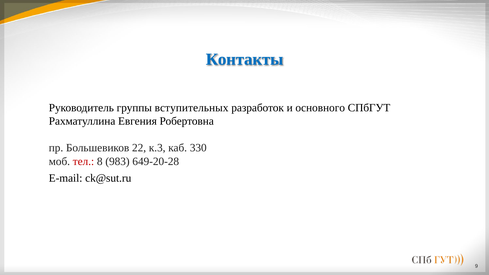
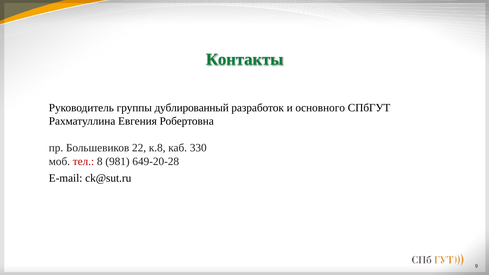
Контакты colour: blue -> green (245, 59)
вступительных: вступительных -> дублированный (192, 108)
к.3: к.3 -> к.8 (157, 148)
983: 983 -> 981 (117, 161)
